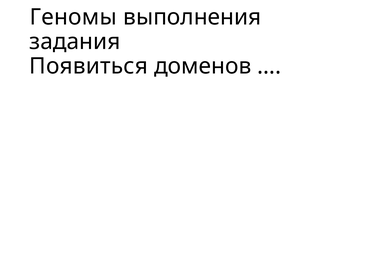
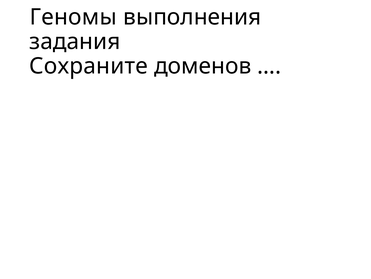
Появиться: Появиться -> Сохраните (89, 66)
